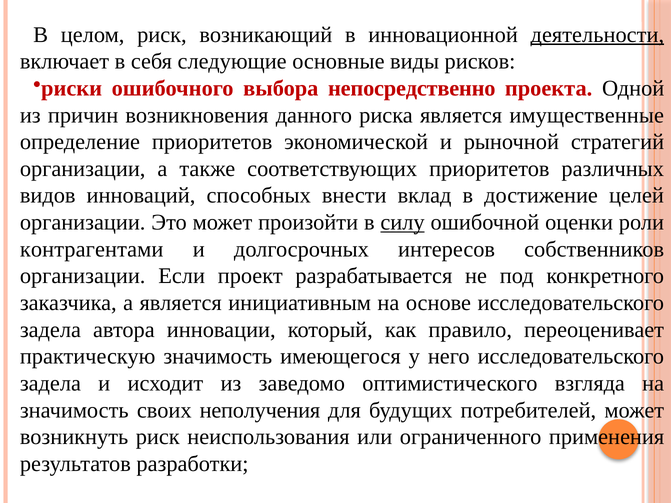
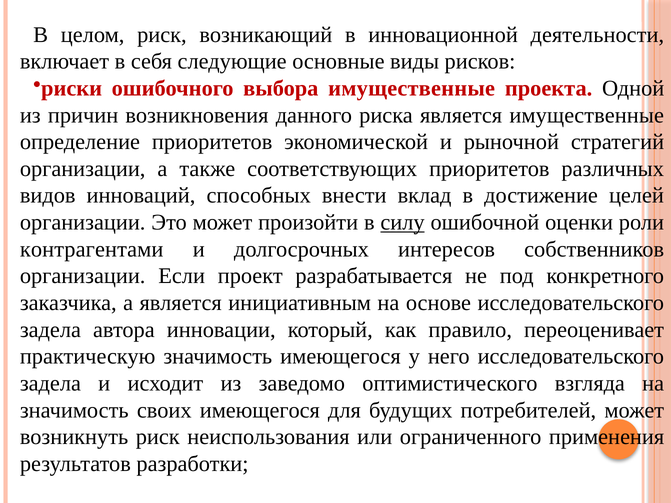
деятельности underline: present -> none (597, 35)
выбора непосредственно: непосредственно -> имущественные (412, 88)
своих неполучения: неполучения -> имеющегося (260, 410)
